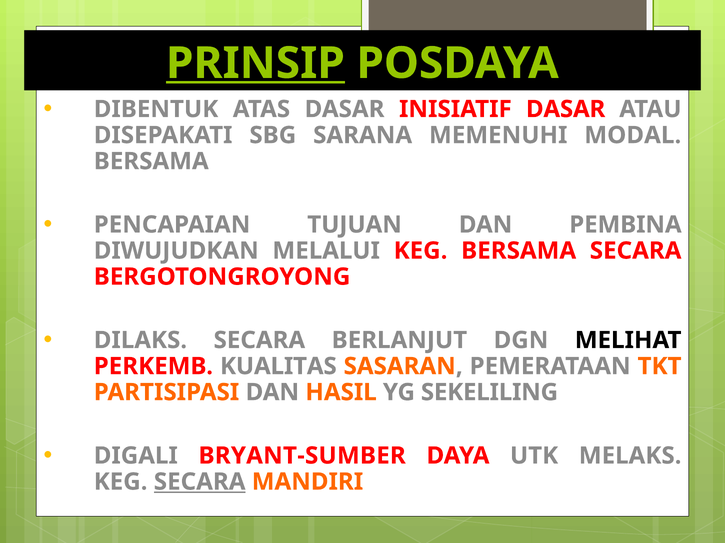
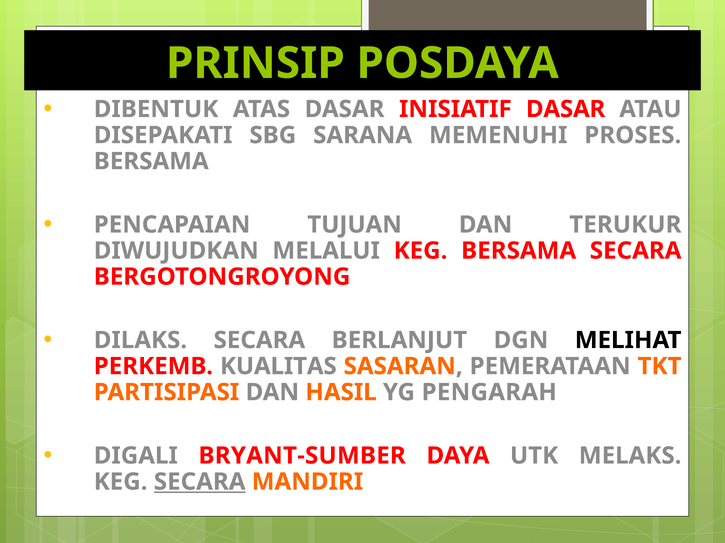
PRINSIP underline: present -> none (255, 63)
MODAL: MODAL -> PROSES (633, 135)
PEMBINA: PEMBINA -> TERUKUR (625, 225)
SEKELILING: SEKELILING -> PENGARAH (489, 393)
